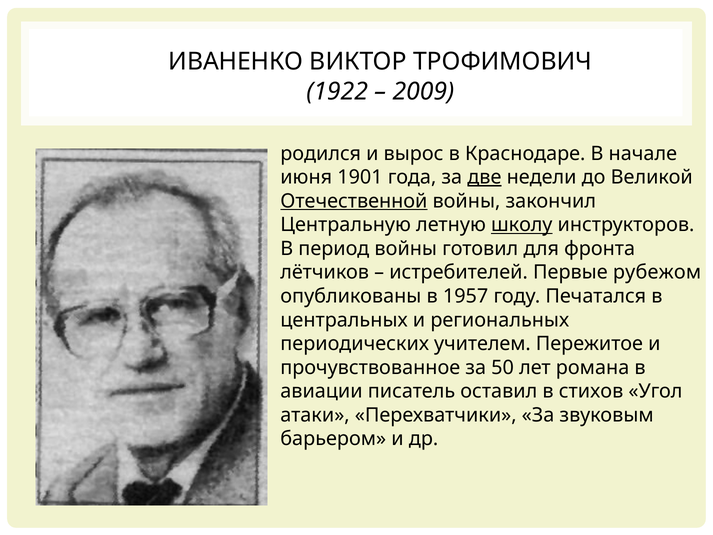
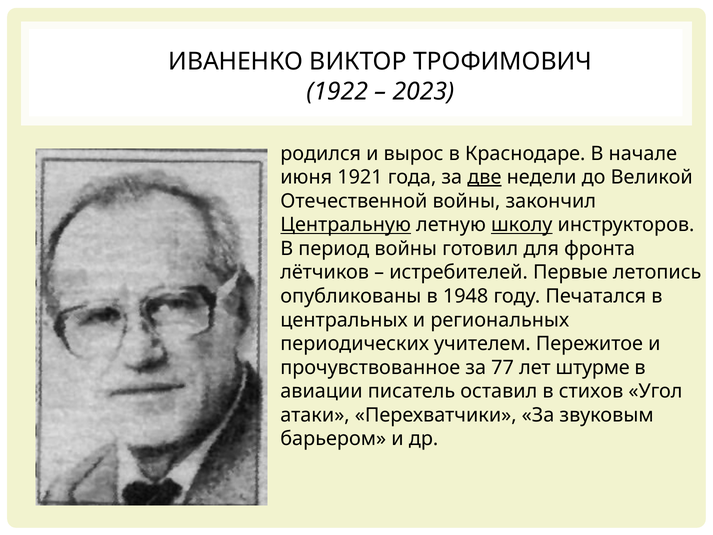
2009: 2009 -> 2023 (423, 91)
1901: 1901 -> 1921 (360, 177)
Отечественной underline: present -> none (354, 201)
Центральную underline: none -> present (346, 225)
рубежом: рубежом -> летопись (657, 272)
1957: 1957 -> 1948 (466, 296)
50: 50 -> 77 (503, 367)
романа: романа -> штурме (593, 367)
